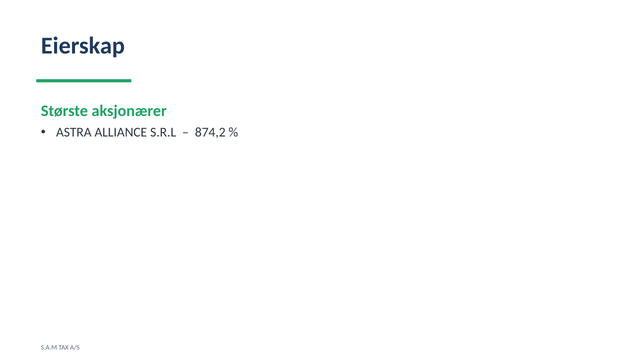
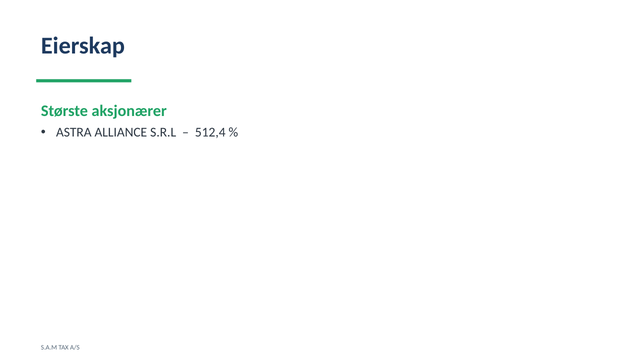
874,2: 874,2 -> 512,4 (210, 132)
